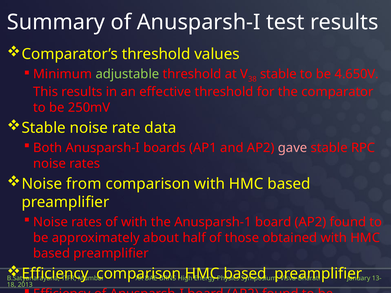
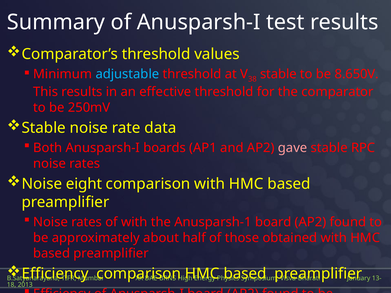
adjustable colour: light green -> light blue (127, 74)
4.650V: 4.650V -> 8.650V (357, 74)
from: from -> eight (84, 184)
